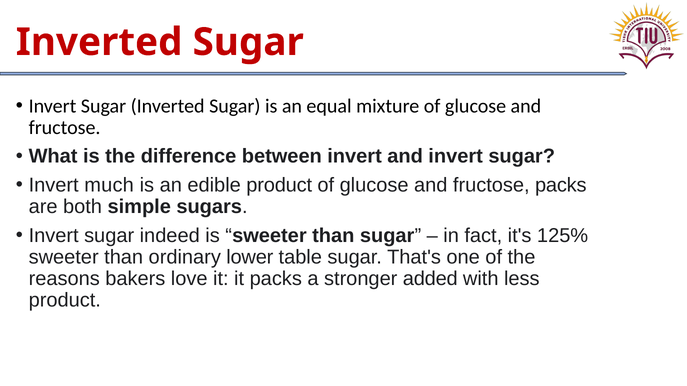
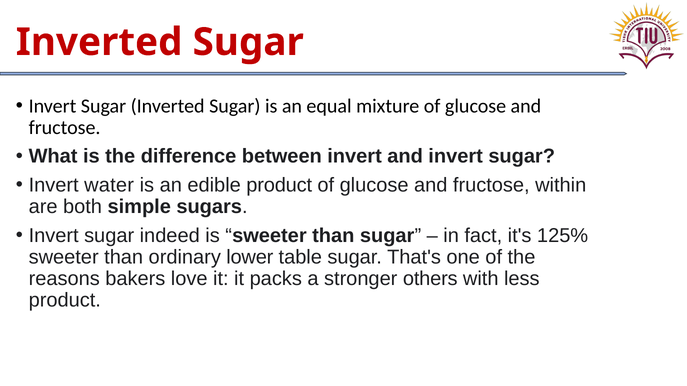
much: much -> water (109, 185)
fructose packs: packs -> within (561, 185)
added: added -> others (430, 279)
